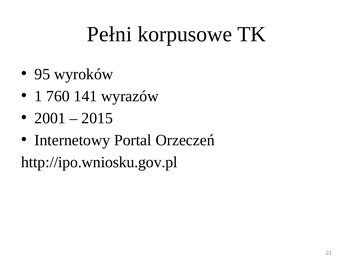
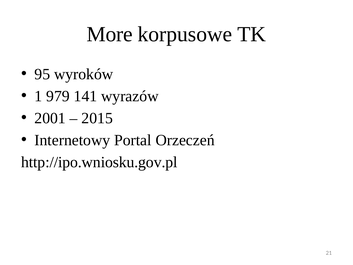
Pełni: Pełni -> More (110, 34)
760: 760 -> 979 (58, 96)
